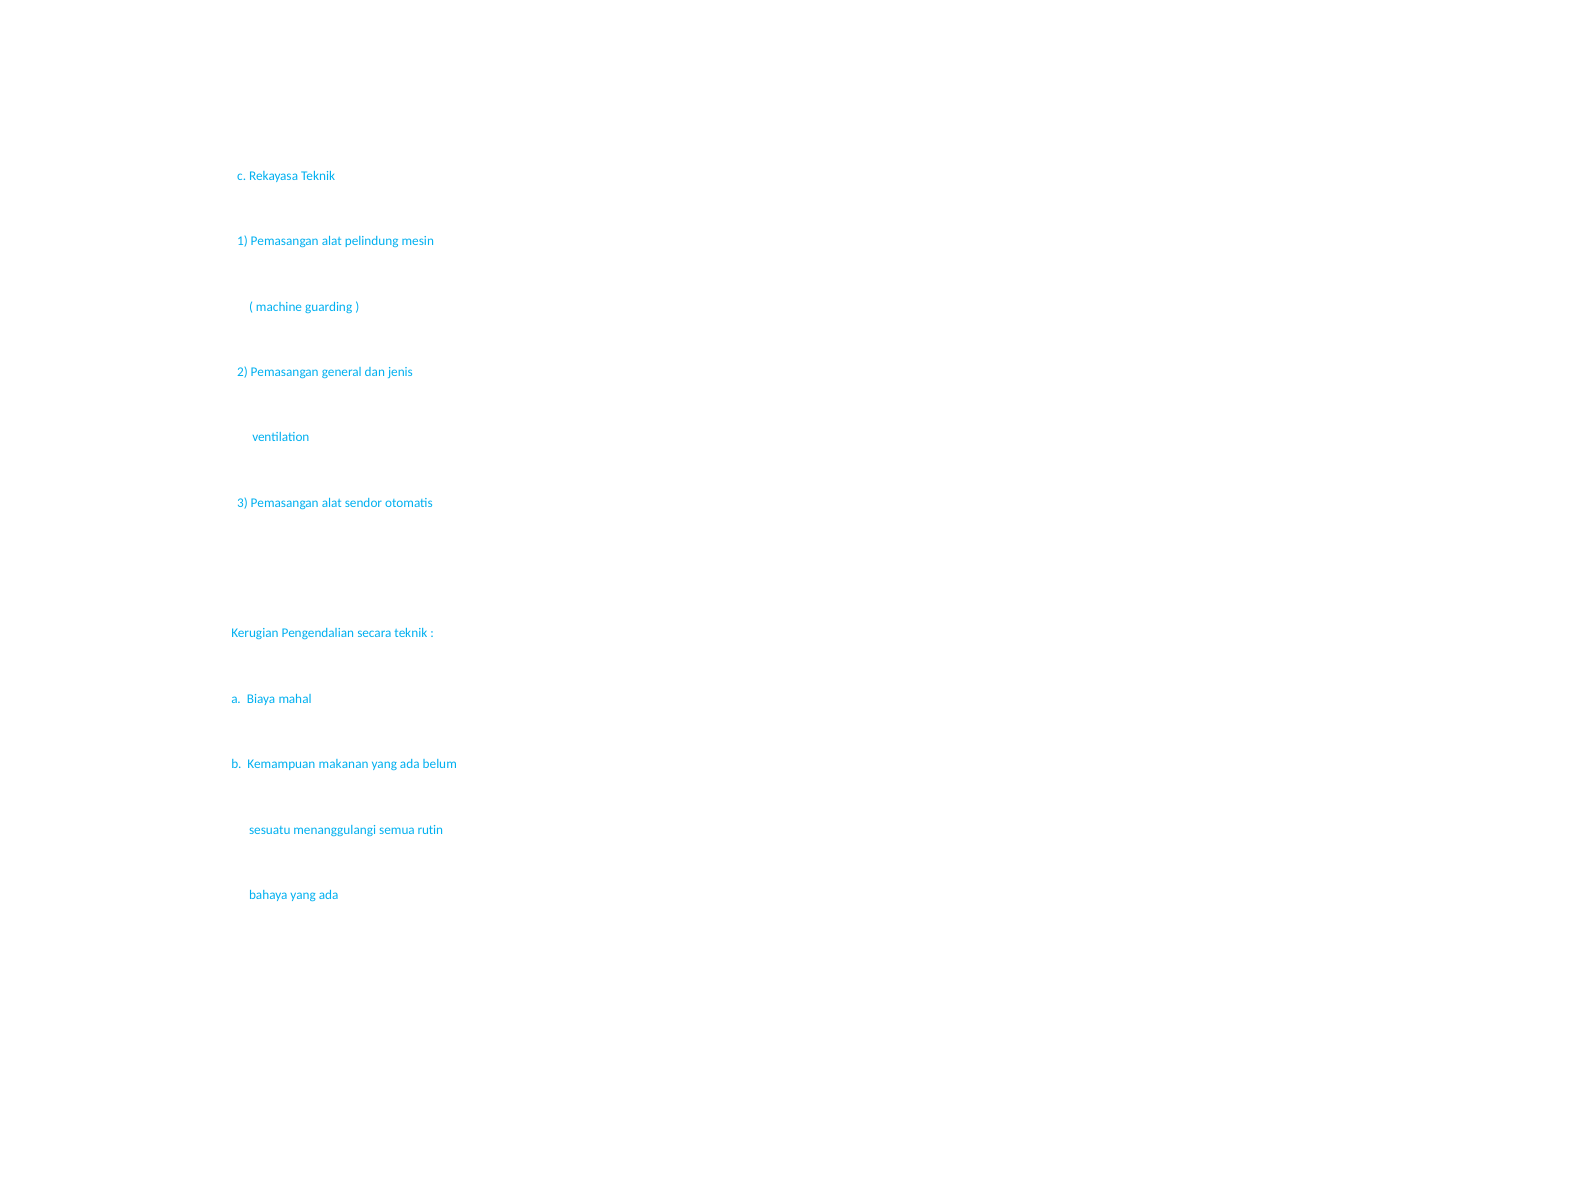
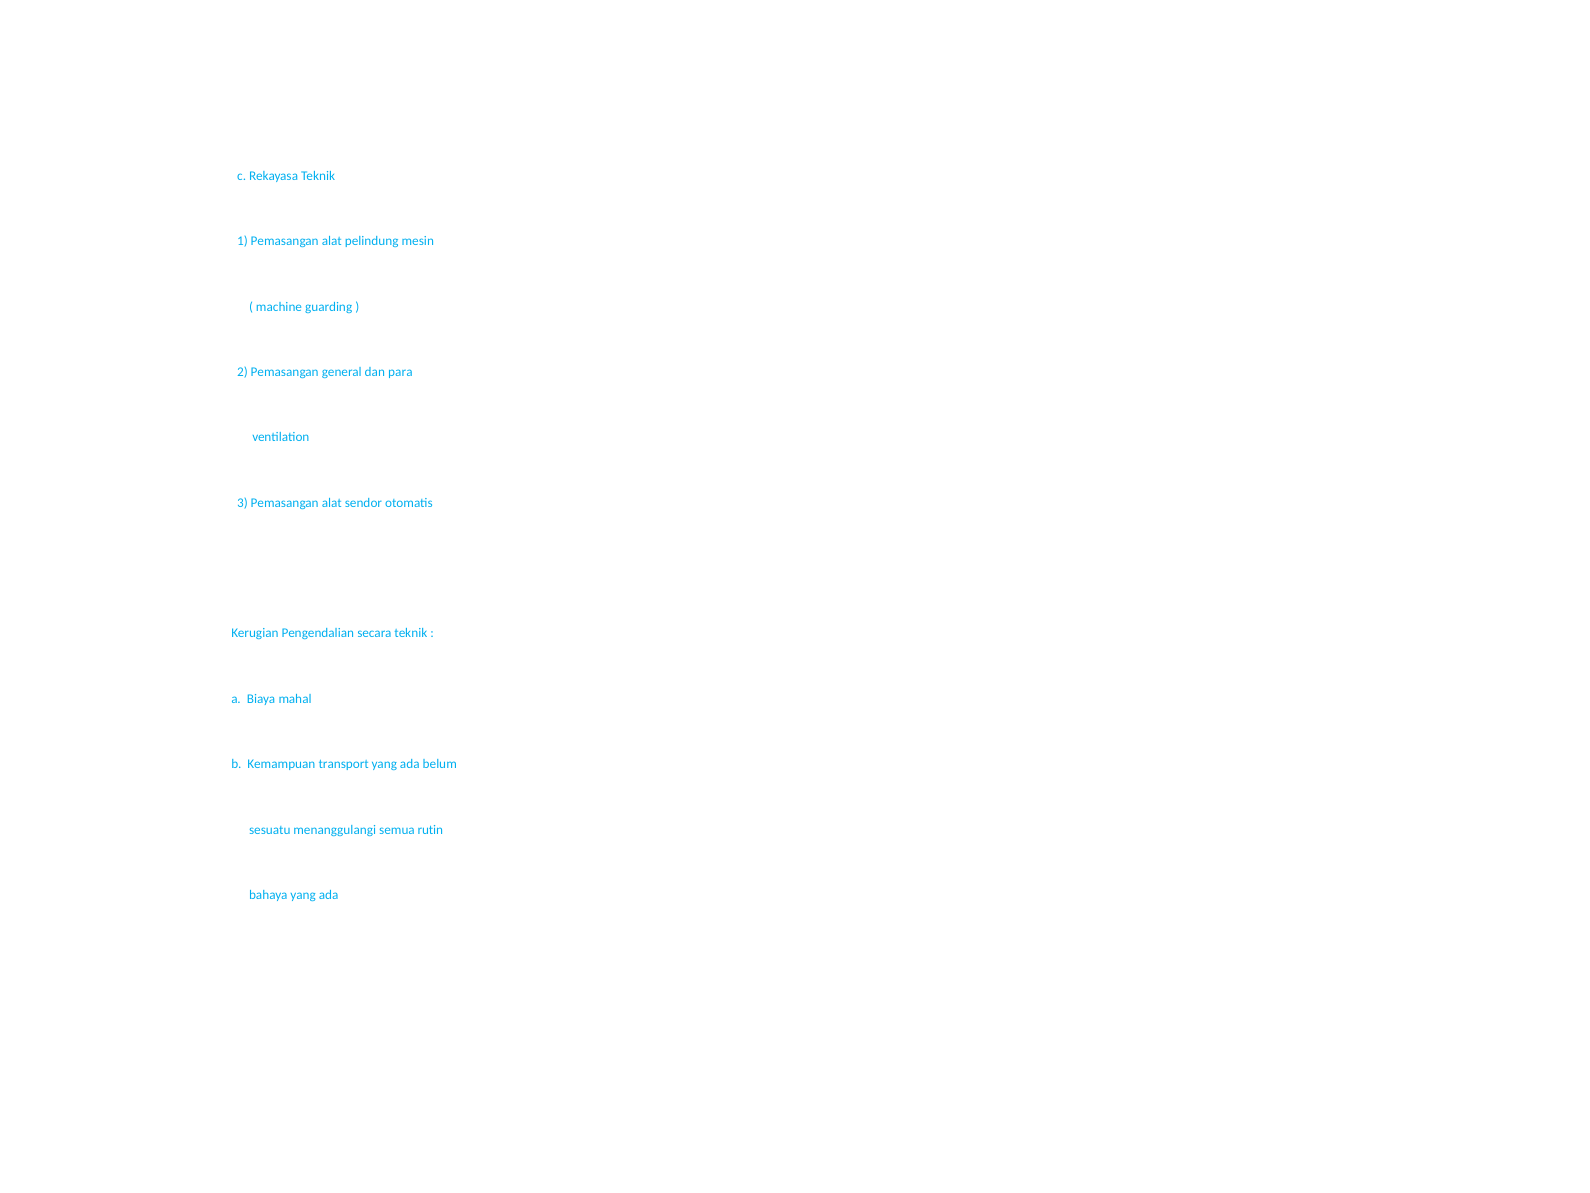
jenis: jenis -> para (400, 372)
makanan: makanan -> transport (344, 764)
